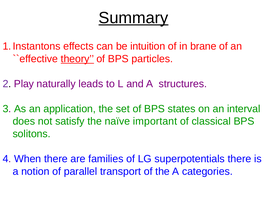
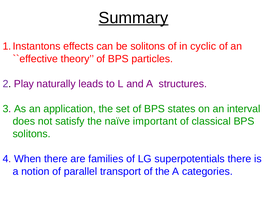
be intuition: intuition -> solitons (148, 46)
brane: brane -> cyclic (203, 46)
theory underline: present -> none (77, 59)
